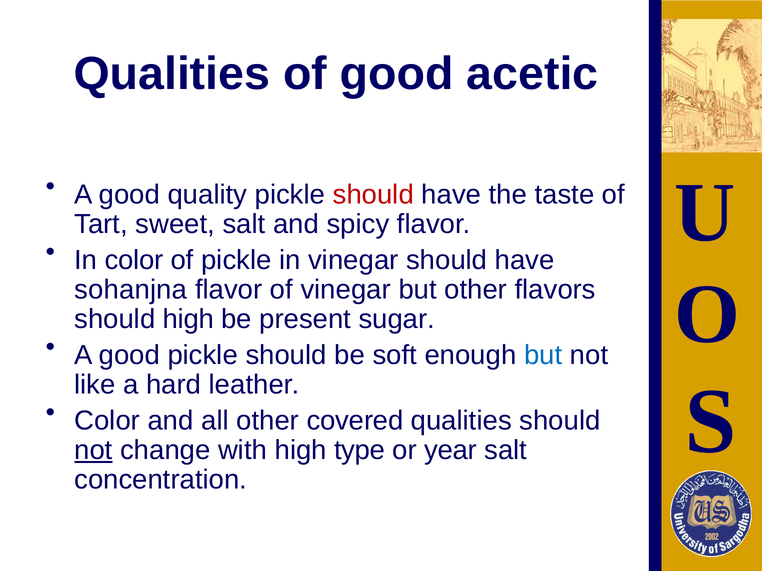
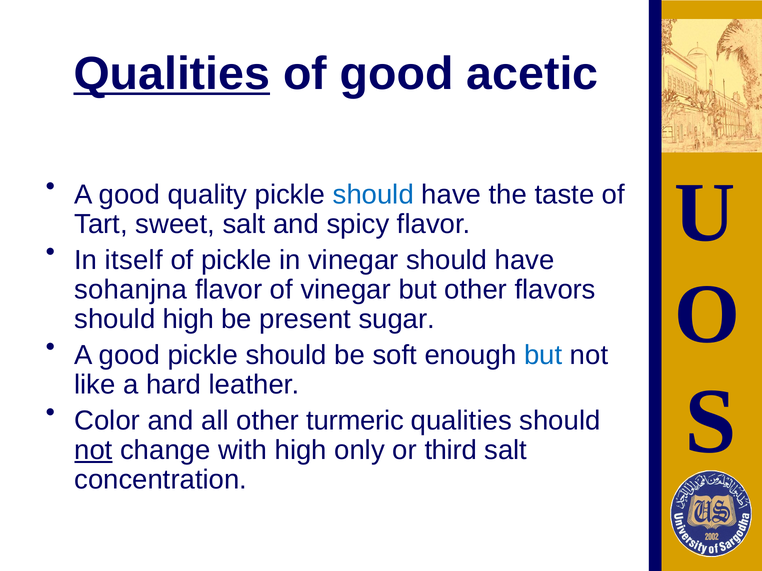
Qualities underline: none -> present (172, 74)
should colour: red -> blue (373, 195)
In color: color -> itself (134, 260)
covered: covered -> turmeric (355, 421)
type: type -> only (360, 451)
year: year -> third (451, 451)
